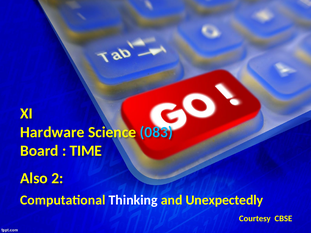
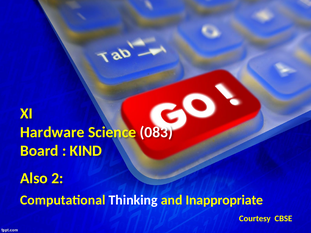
083 colour: light blue -> white (156, 132)
TIME: TIME -> KIND (86, 151)
Unexpectedly: Unexpectedly -> Inappropriate (224, 200)
